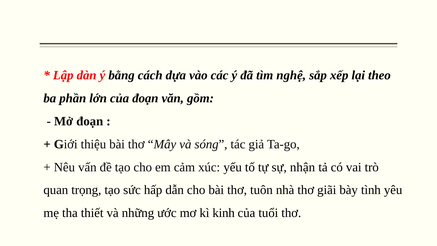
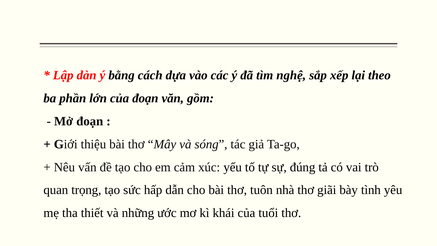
nhận: nhận -> đúng (303, 167)
kinh: kinh -> khái (224, 213)
